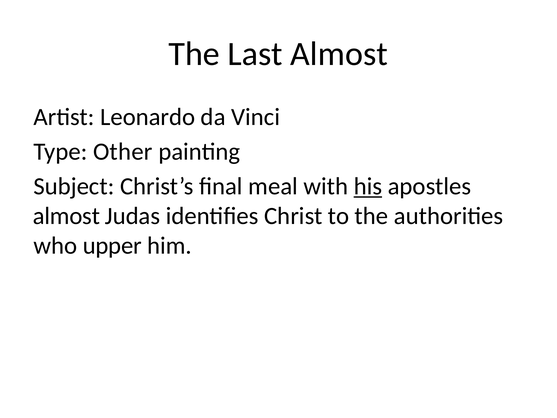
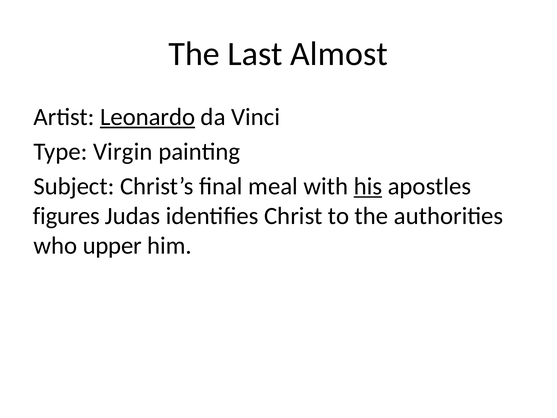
Leonardo underline: none -> present (148, 117)
Other: Other -> Virgin (123, 152)
almost: almost -> figures (66, 216)
